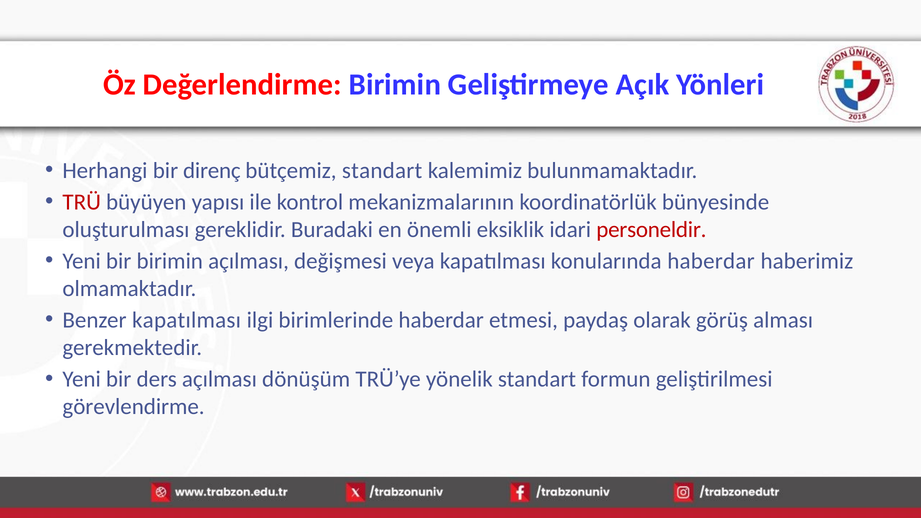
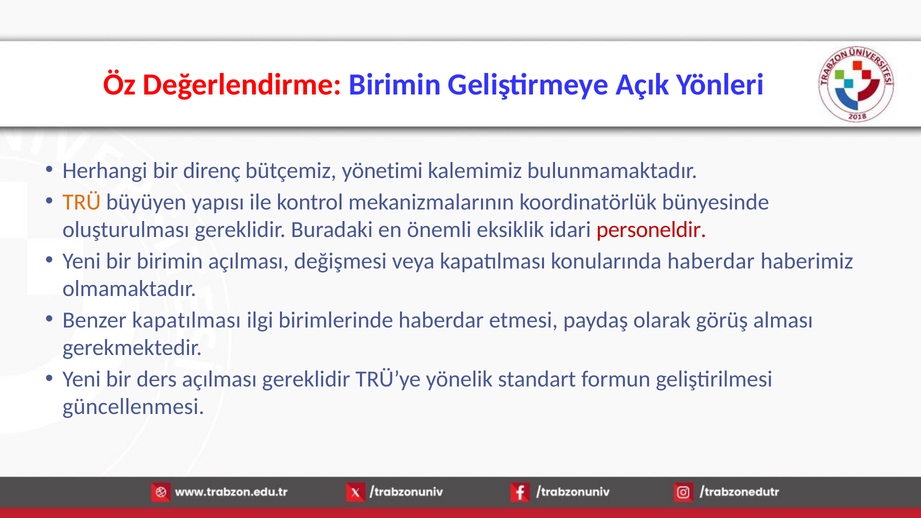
bütçemiz standart: standart -> yönetimi (382, 171)
TRÜ colour: red -> orange (82, 202)
açılması dönüşüm: dönüşüm -> gereklidir (306, 379)
görevlendirme: görevlendirme -> güncellenmesi (133, 407)
